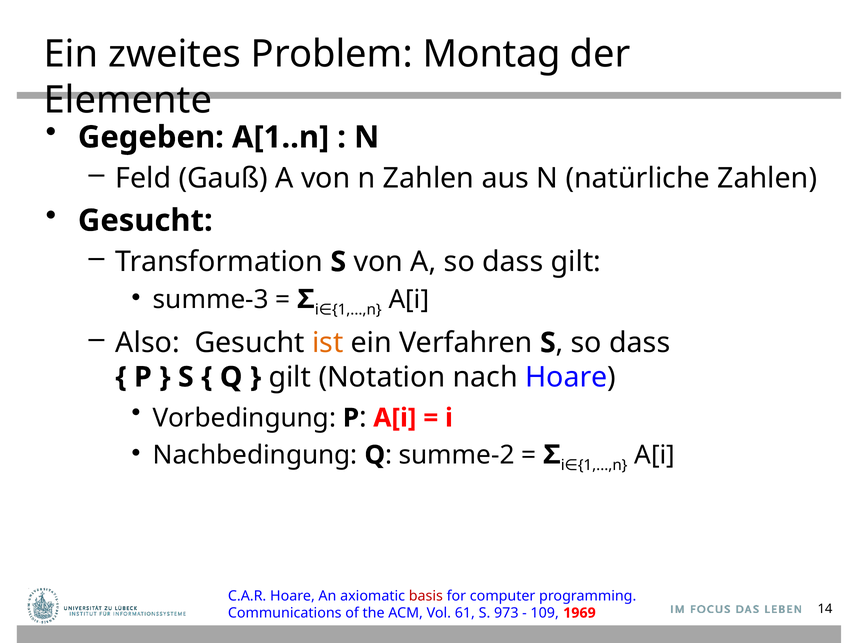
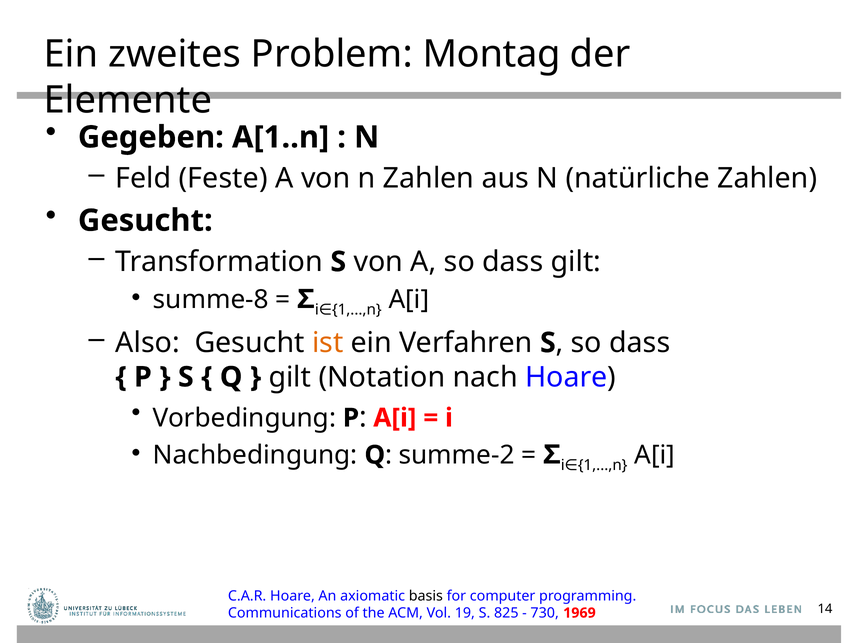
Gauß: Gauß -> Feste (223, 179)
summe-3: summe-3 -> summe-8 (211, 300)
basis colour: red -> black (426, 596)
61: 61 -> 19 (465, 613)
973: 973 -> 825 (506, 613)
109: 109 -> 730 (545, 613)
